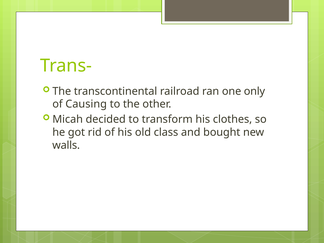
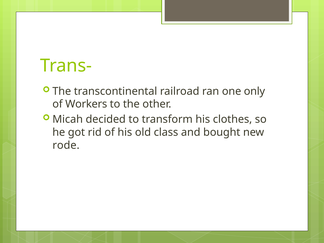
Causing: Causing -> Workers (86, 104)
walls: walls -> rode (66, 145)
